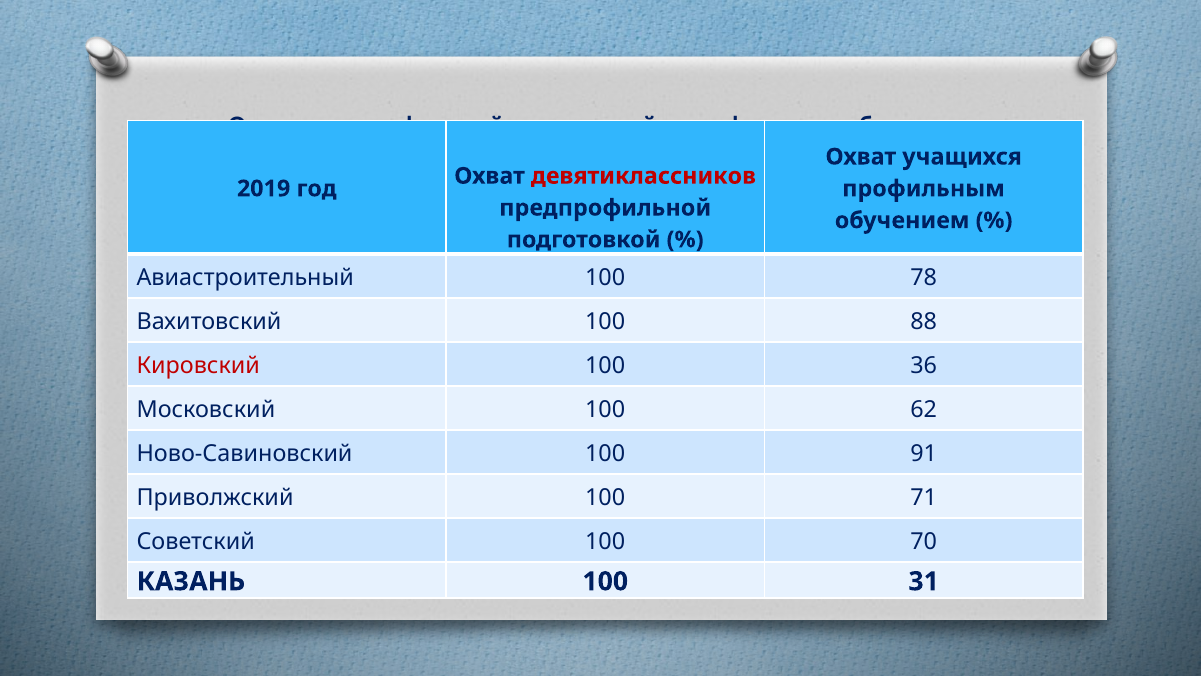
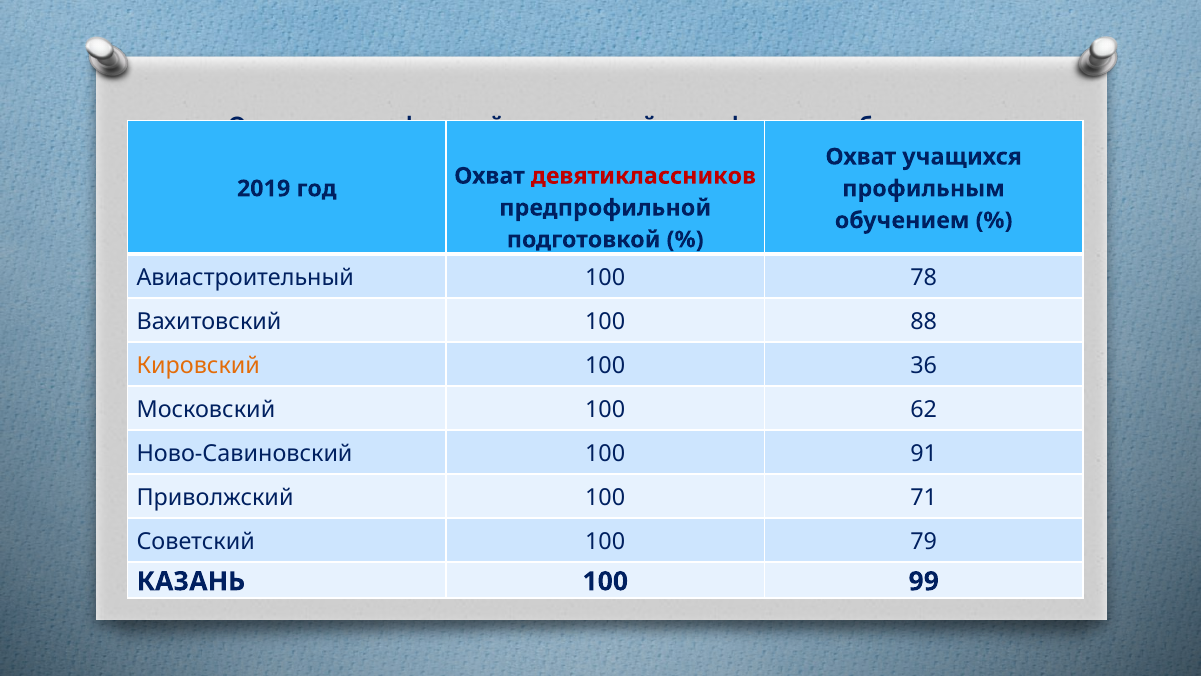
Кировский colour: red -> orange (198, 365)
70: 70 -> 79 (924, 541)
31: 31 -> 99 (924, 581)
